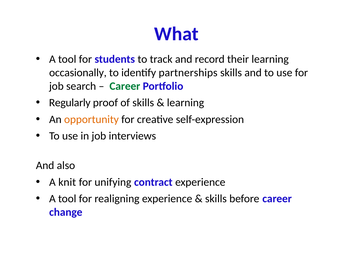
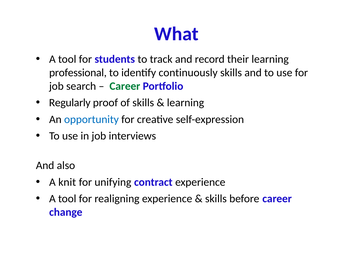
occasionally: occasionally -> professional (78, 73)
partnerships: partnerships -> continuously (188, 73)
opportunity colour: orange -> blue (91, 120)
